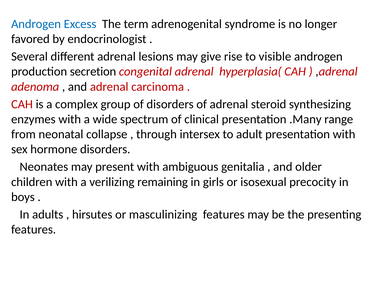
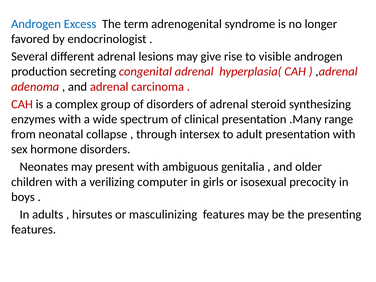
secretion: secretion -> secreting (93, 72)
remaining: remaining -> computer (162, 182)
